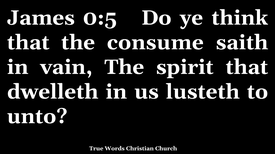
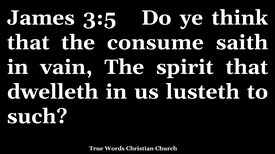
0:5: 0:5 -> 3:5 (100, 18)
unto: unto -> such (37, 117)
